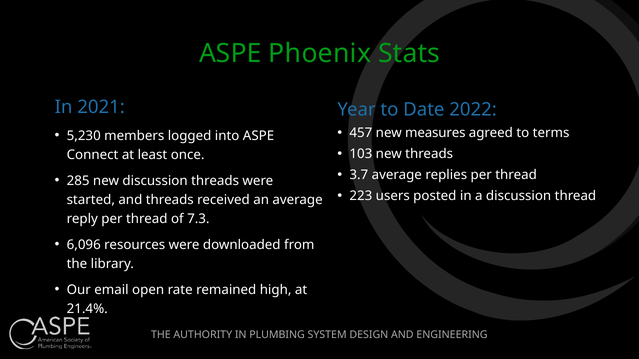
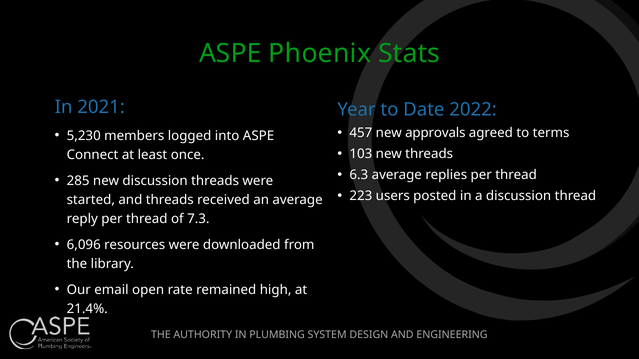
measures: measures -> approvals (435, 133)
3.7: 3.7 -> 6.3 (359, 175)
